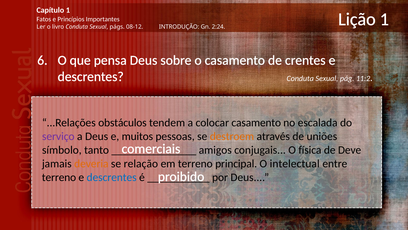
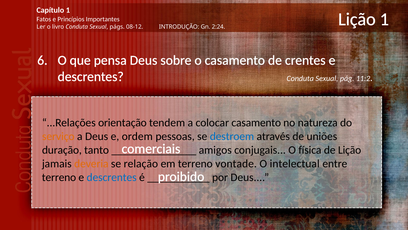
obstáculos: obstáculos -> orientação (122, 123)
escalada: escalada -> natureza (318, 123)
serviço colour: purple -> orange (58, 136)
muitos: muitos -> ordem (137, 136)
destroem colour: orange -> blue (232, 136)
símbolo: símbolo -> duração (62, 150)
de Deve: Deve -> Lição (350, 150)
principal: principal -> vontade (236, 163)
